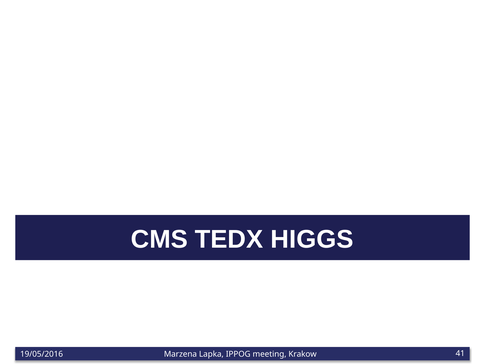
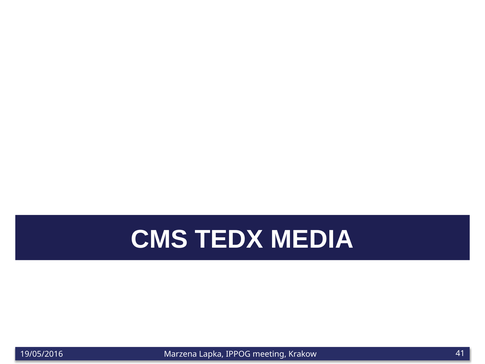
HIGGS: HIGGS -> MEDIA (312, 239)
